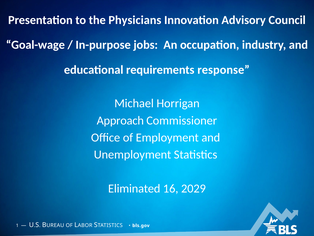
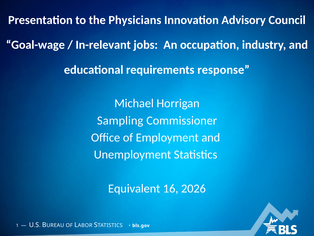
In-purpose: In-purpose -> In-relevant (103, 45)
Approach: Approach -> Sampling (120, 120)
Eliminated: Eliminated -> Equivalent (134, 188)
2029: 2029 -> 2026 (193, 188)
